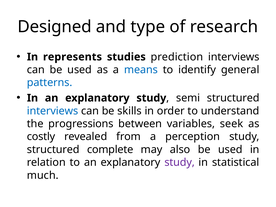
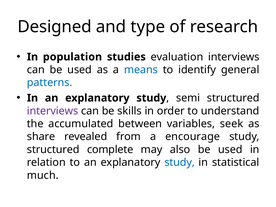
represents: represents -> population (72, 57)
prediction: prediction -> evaluation (177, 57)
interviews colour: blue -> purple (53, 111)
progressions: progressions -> accumulated (81, 124)
costly: costly -> share (41, 137)
perception: perception -> encourage (193, 137)
study colour: purple -> blue (180, 162)
